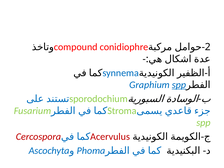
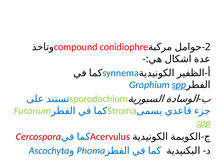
spp underline: none -> present (204, 123)
